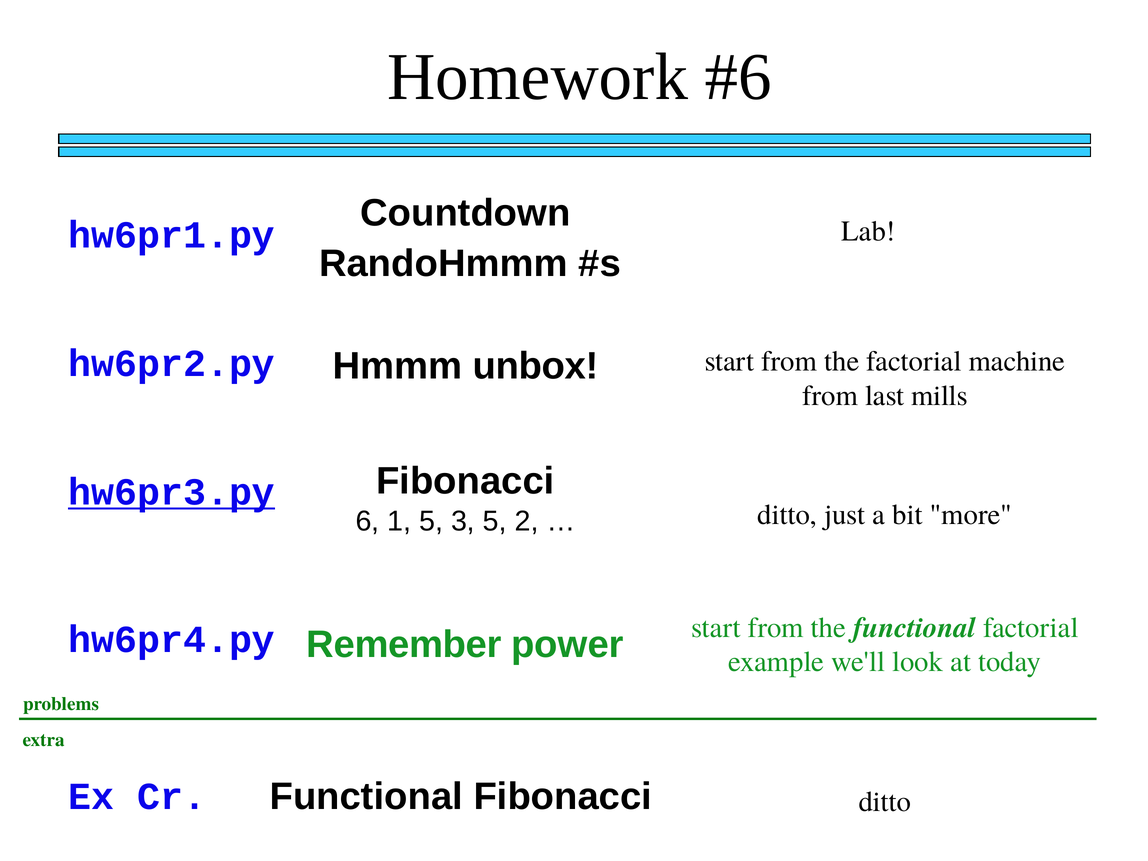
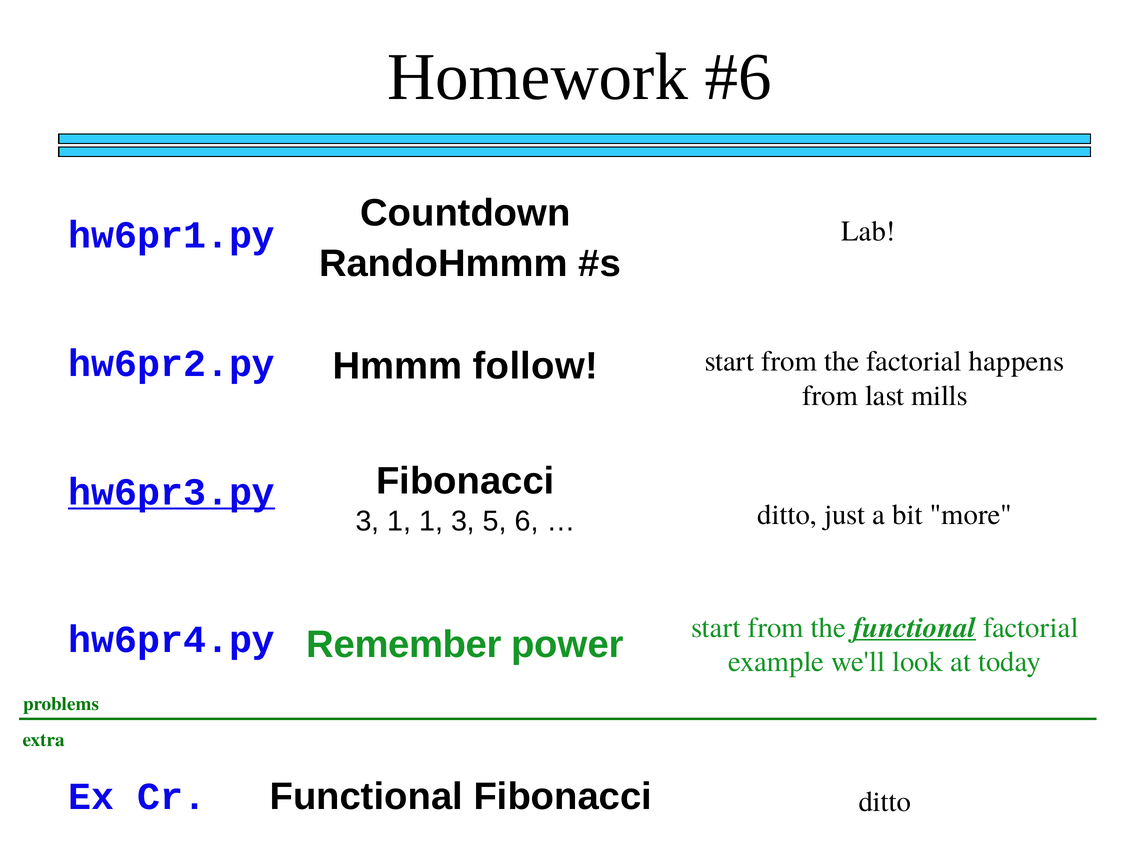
unbox: unbox -> follow (535, 366)
machine: machine -> happens (1017, 361)
6: 6 -> 3 (367, 521)
1 5: 5 -> 1 (431, 521)
2: 2 -> 6 (527, 521)
functional underline: none -> present (915, 628)
